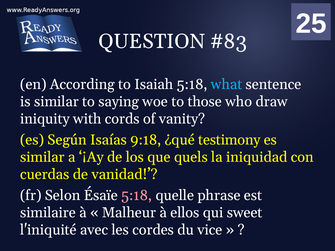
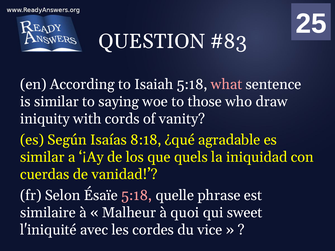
what colour: light blue -> pink (227, 84)
9:18: 9:18 -> 8:18 (146, 140)
testimony: testimony -> agradable (229, 140)
ellos: ellos -> quoi (185, 213)
